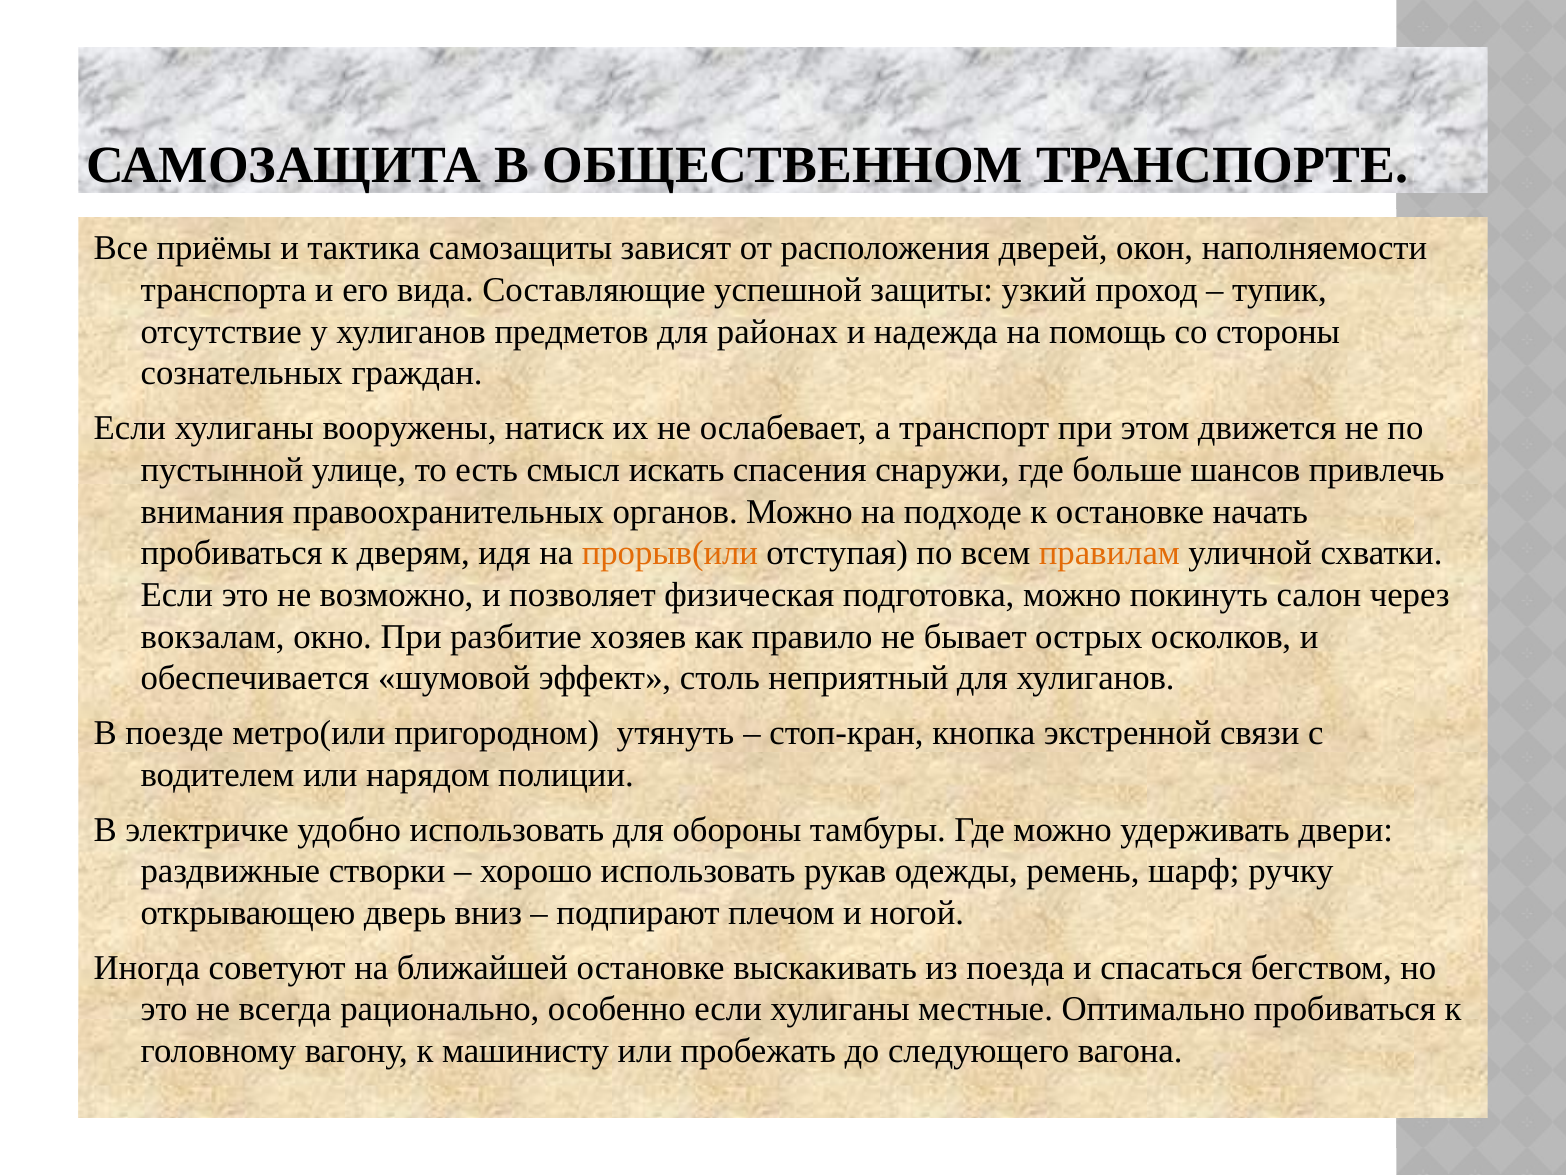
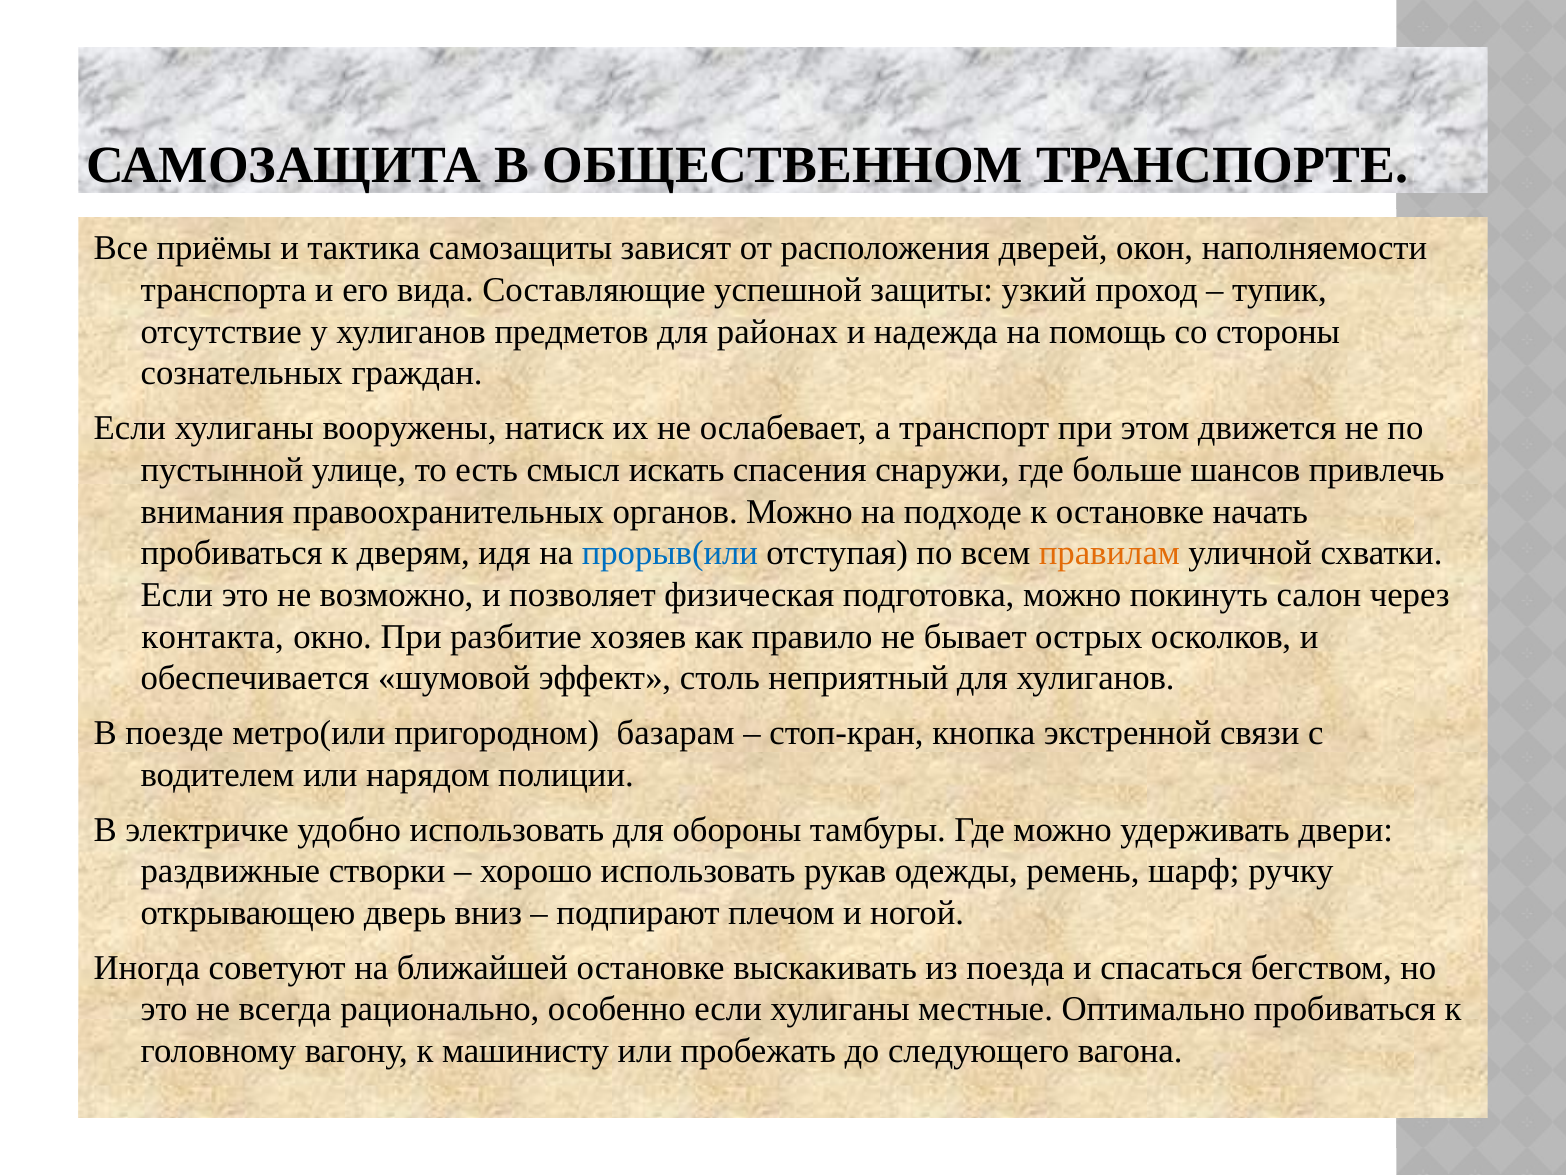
прорыв(или colour: orange -> blue (670, 553)
вокзалам: вокзалам -> контакта (213, 636)
утянуть: утянуть -> базарам (675, 733)
